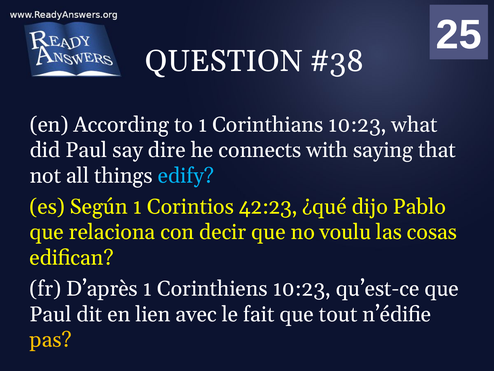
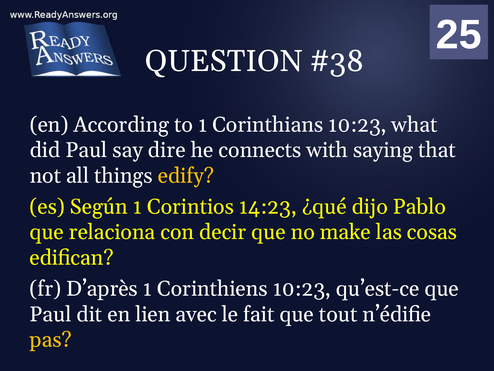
edify colour: light blue -> yellow (186, 176)
42:23: 42:23 -> 14:23 (268, 206)
voulu: voulu -> make (345, 232)
